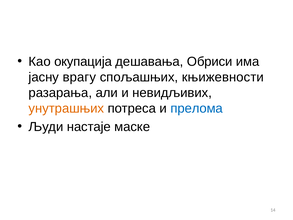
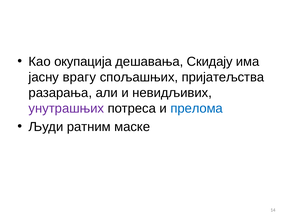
Обриси: Обриси -> Скидају (210, 61)
књижевности: књижевности -> пријатељства (223, 77)
унутрашњих colour: orange -> purple (66, 108)
настаје: настаје -> ратним (89, 127)
